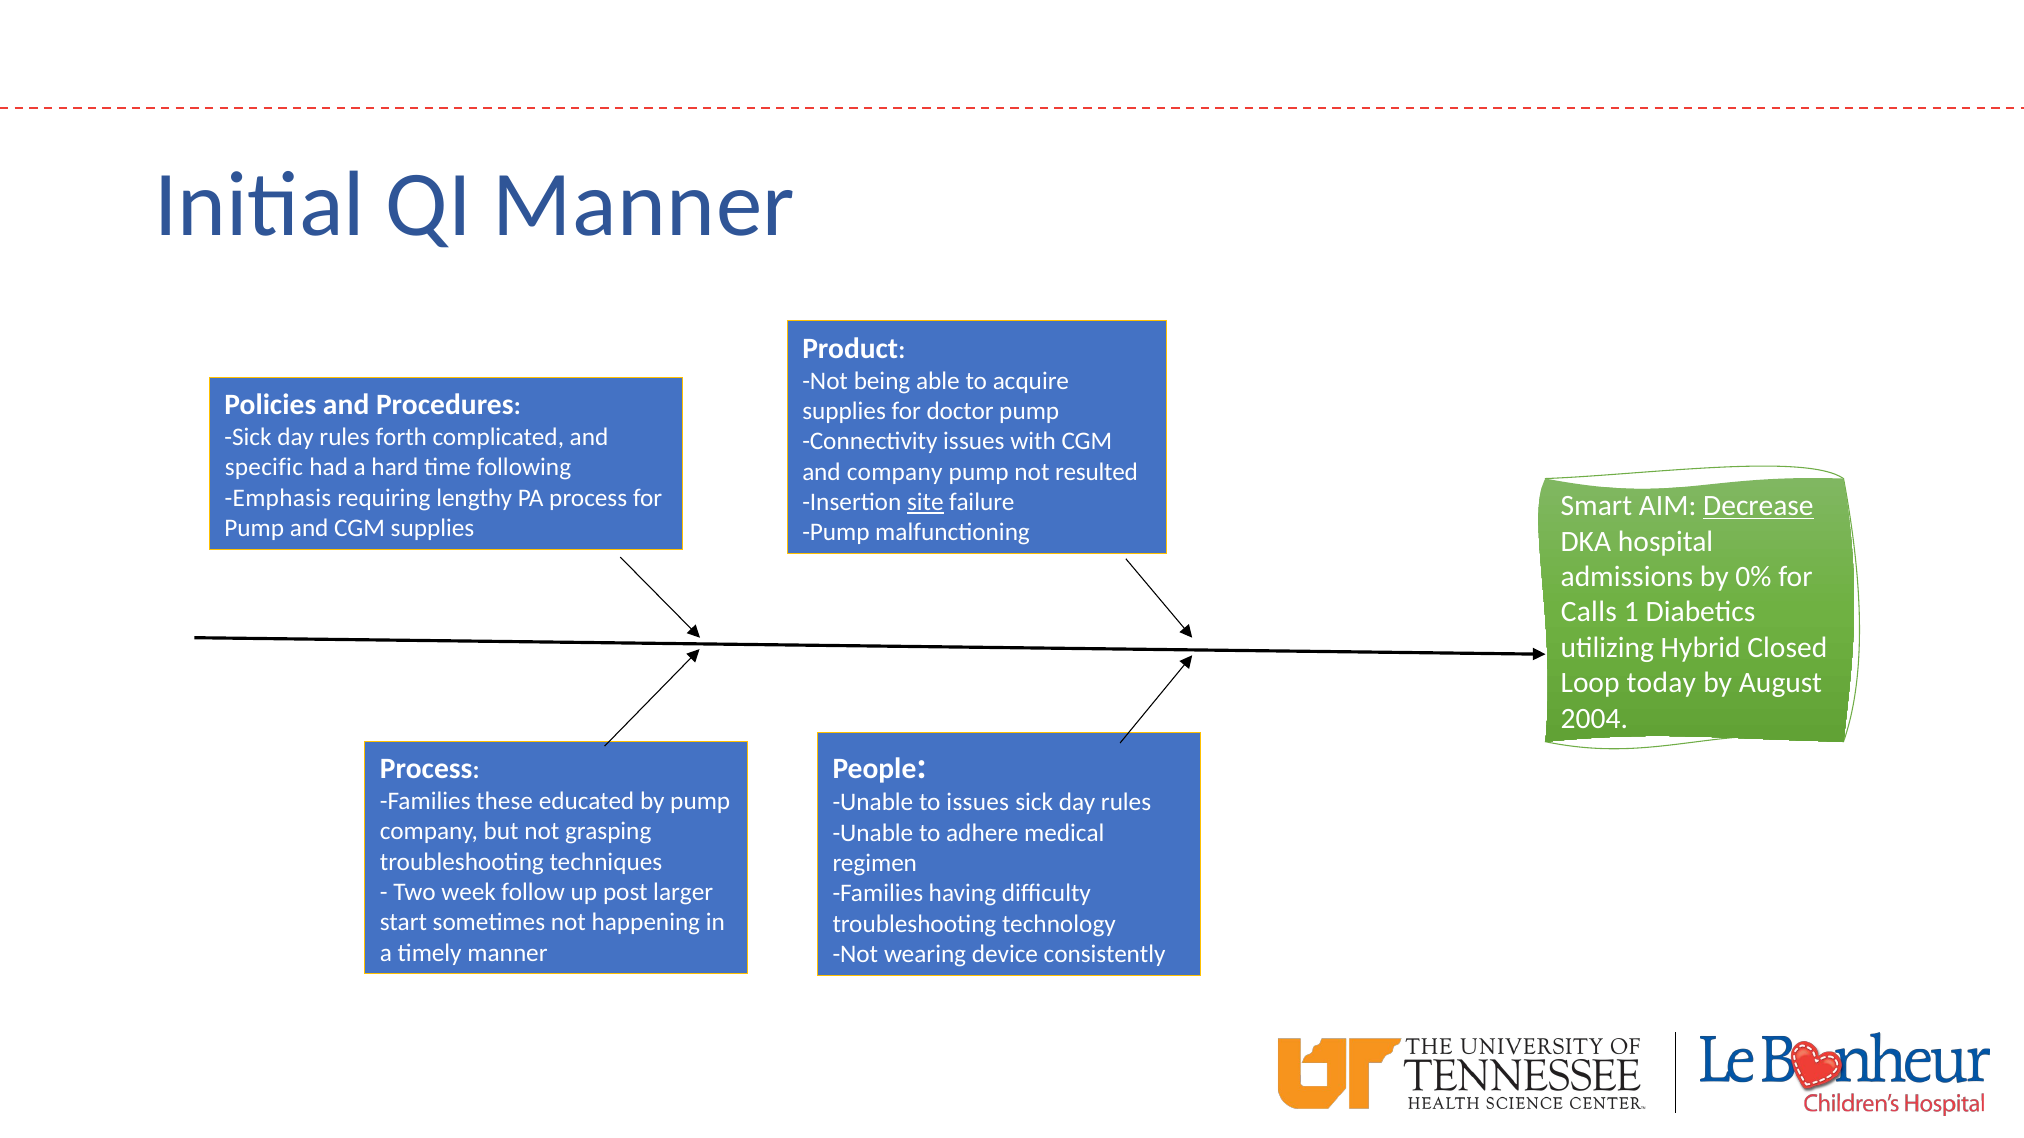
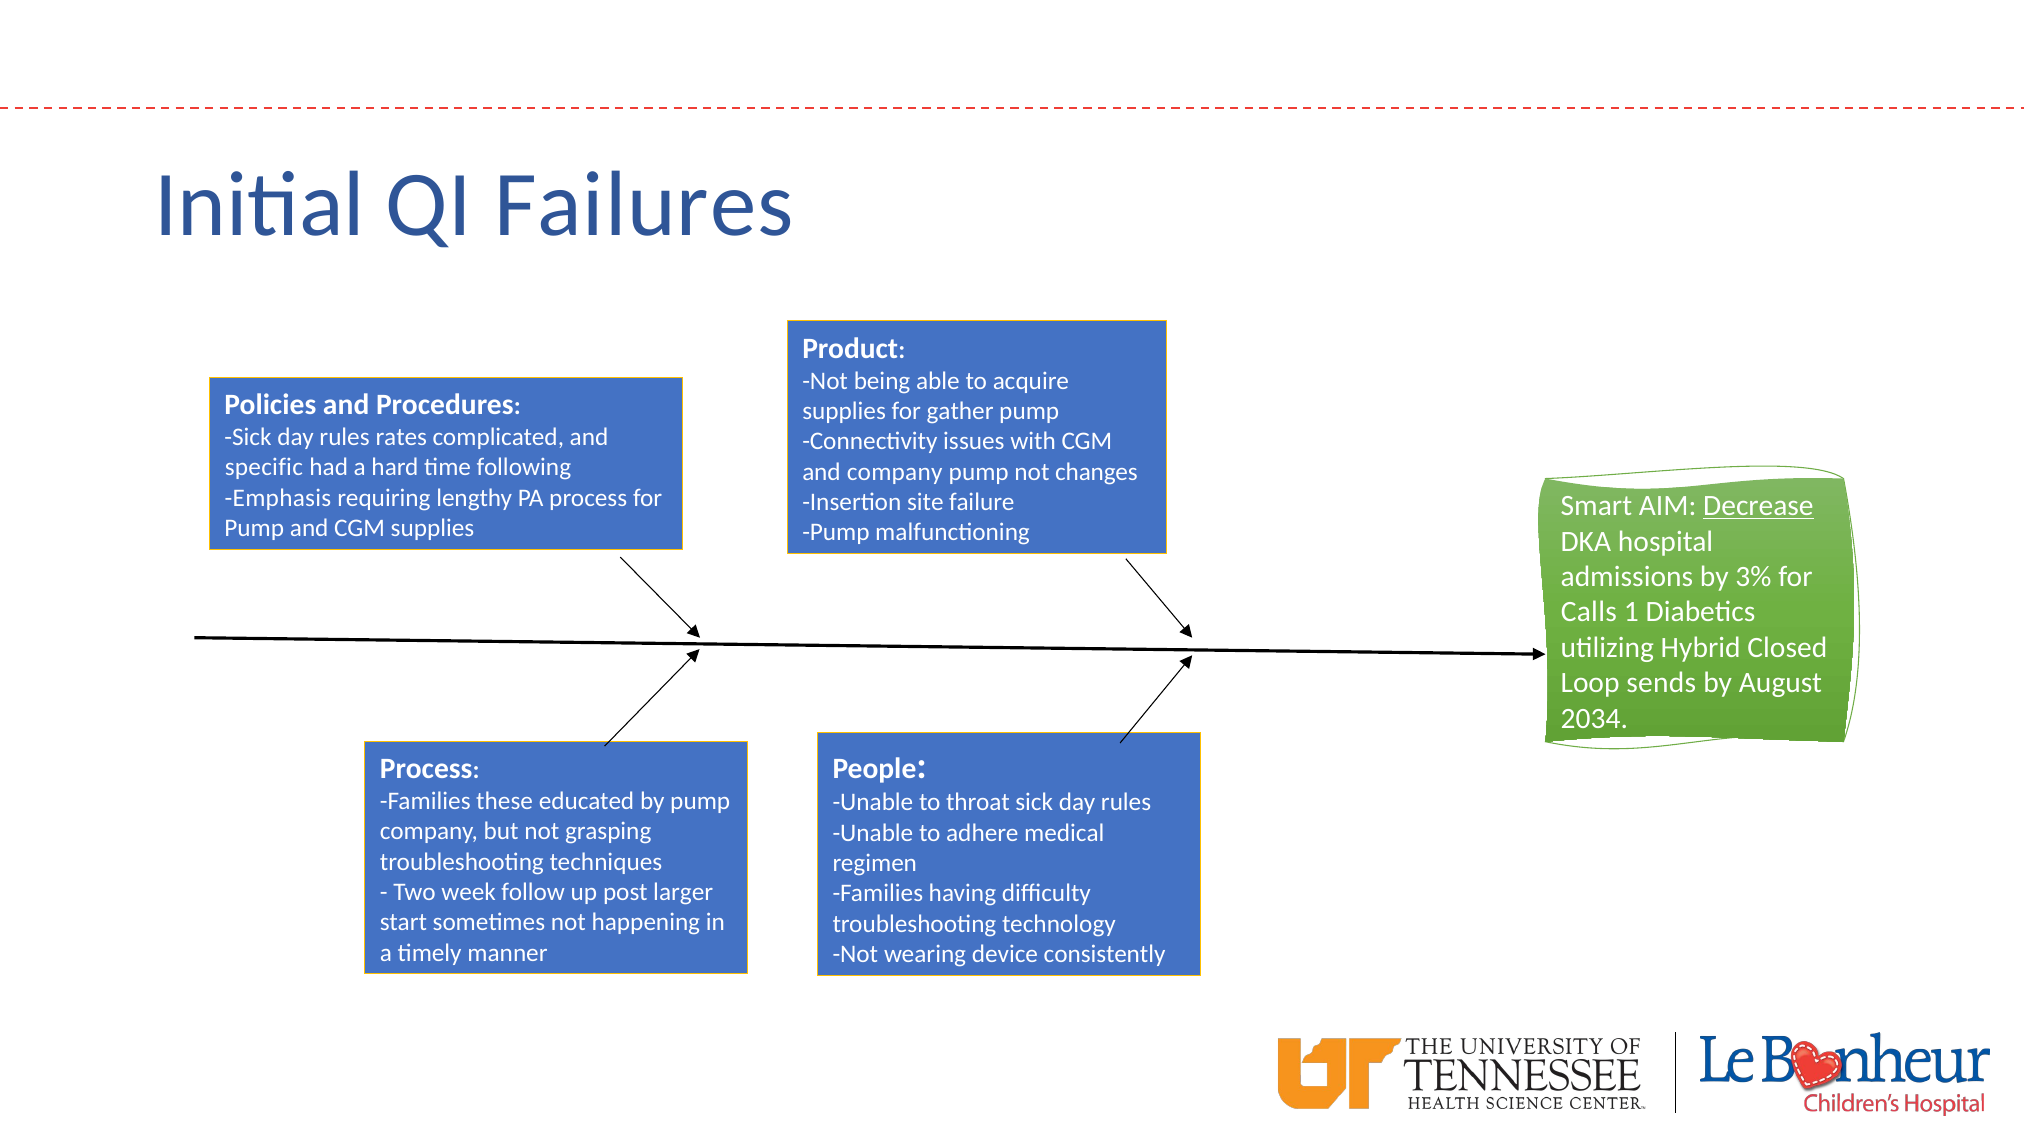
QI Manner: Manner -> Failures (644, 205)
doctor: doctor -> gather (960, 411)
forth: forth -> rates (401, 437)
resulted: resulted -> changes (1096, 472)
site underline: present -> none (925, 502)
0%: 0% -> 3% (1753, 577)
today: today -> sends (1661, 683)
2004: 2004 -> 2034 (1594, 719)
to issues: issues -> throat (978, 803)
